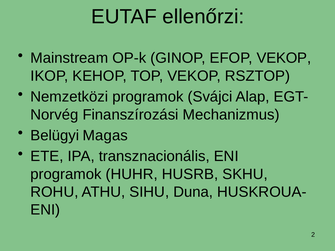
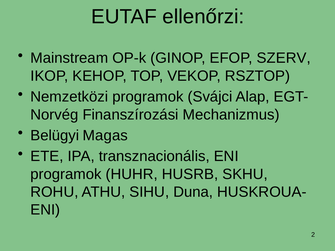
EFOP VEKOP: VEKOP -> SZERV (284, 58)
